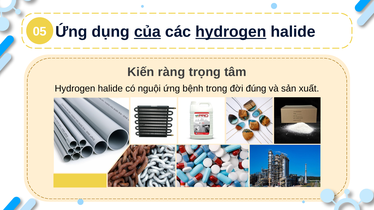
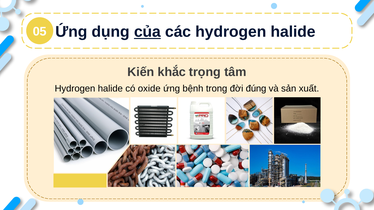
hydrogen underline: present -> none (231, 32)
ràng: ràng -> khắc (172, 72)
nguội: nguội -> oxide (149, 89)
